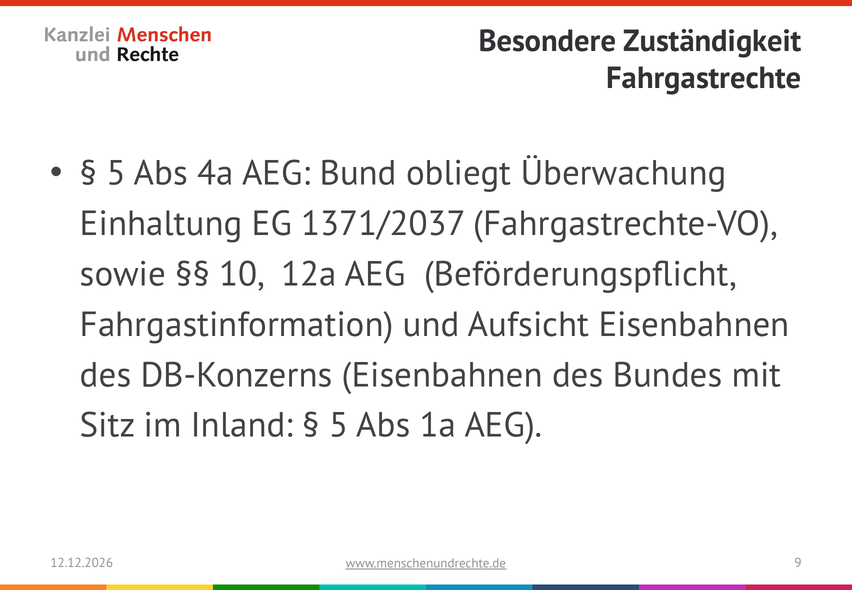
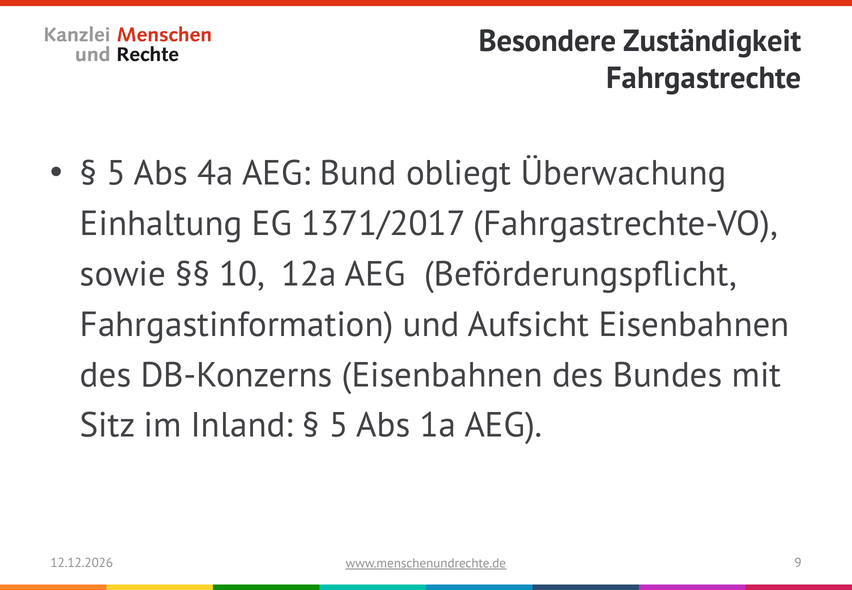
1371/2037: 1371/2037 -> 1371/2017 (384, 224)
